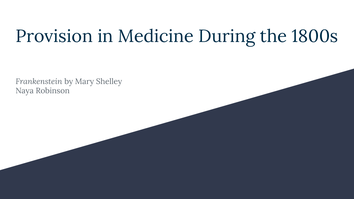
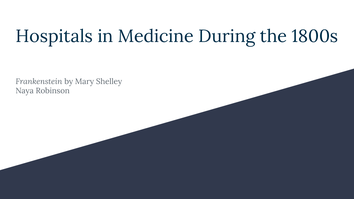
Provision: Provision -> Hospitals (54, 36)
